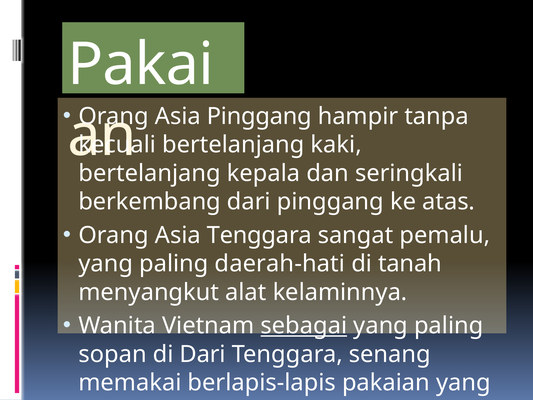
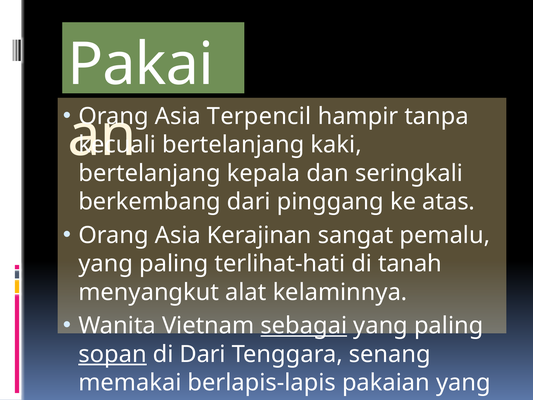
Asia Pinggang: Pinggang -> Terpencil (259, 116)
Asia Tenggara: Tenggara -> Kerajinan (259, 235)
daerah-hati: daerah-hati -> terlihat-hati (280, 264)
sopan underline: none -> present (113, 354)
